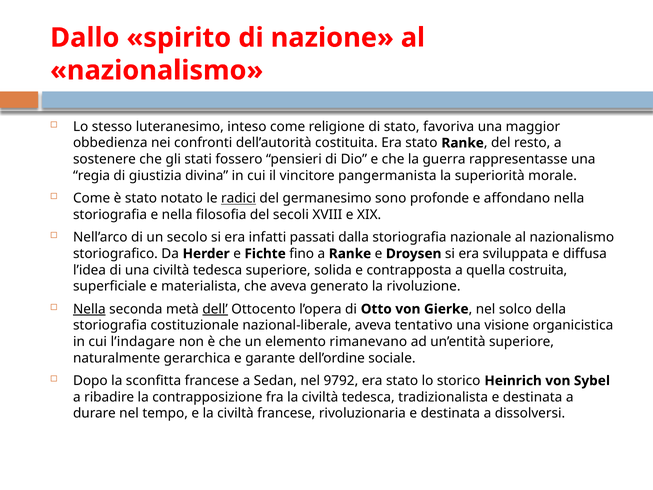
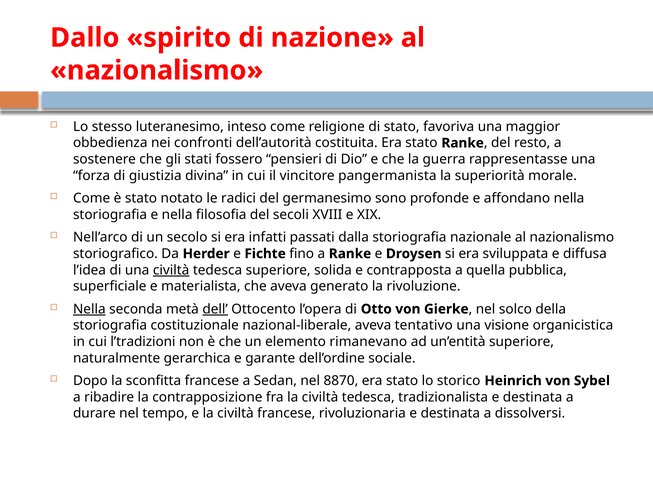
regia: regia -> forza (92, 176)
radici underline: present -> none (239, 198)
civiltà underline: none -> present (171, 270)
costruita: costruita -> pubblica (538, 270)
l’indagare: l’indagare -> l’tradizioni (143, 342)
9792: 9792 -> 8870 (341, 381)
